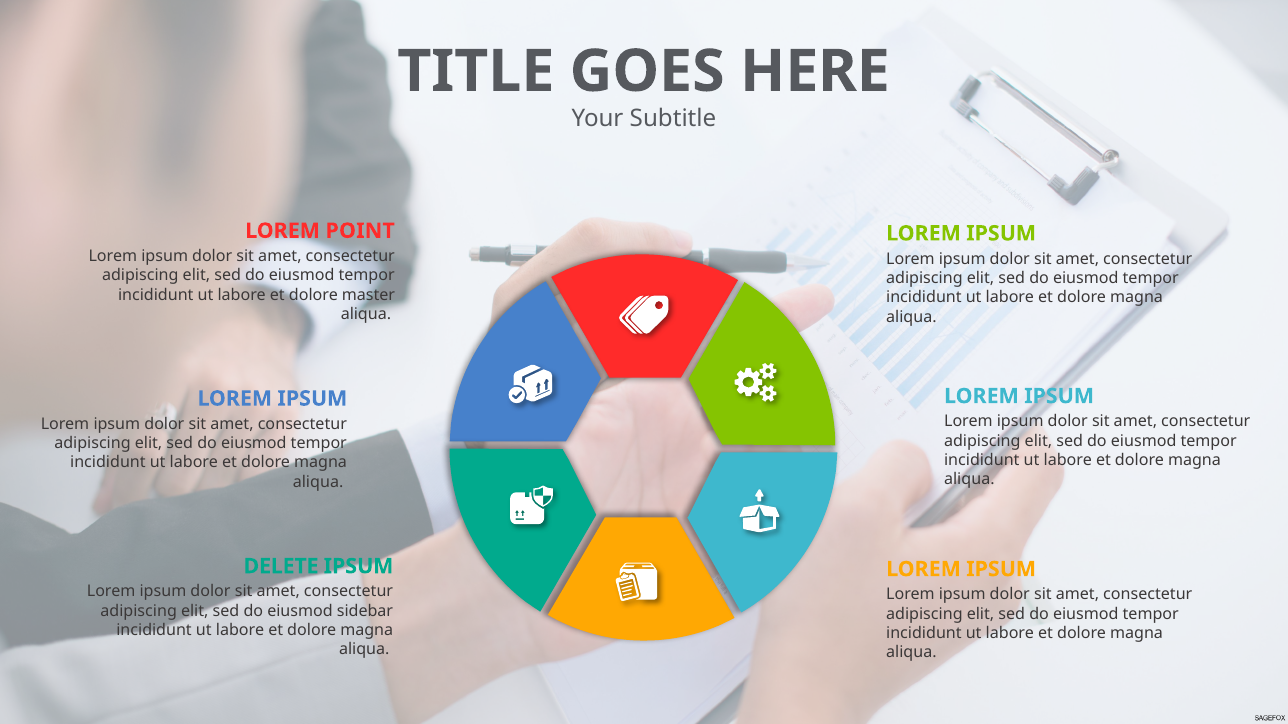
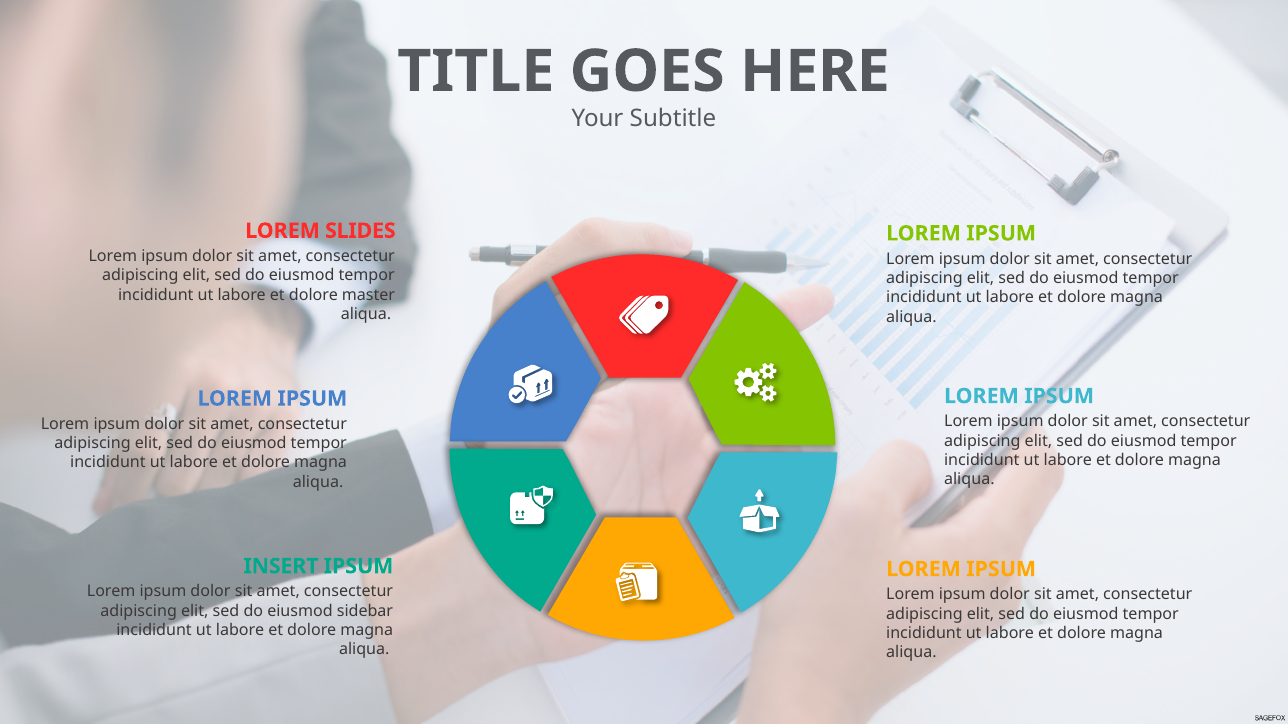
POINT: POINT -> SLIDES (360, 231)
DELETE: DELETE -> INSERT (281, 567)
